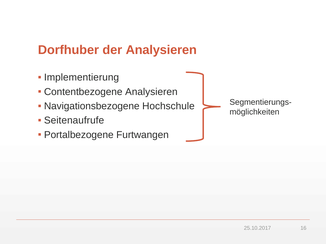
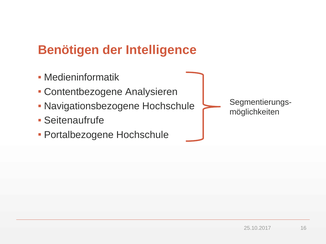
Dorfhuber: Dorfhuber -> Benötigen (68, 50)
der Analysieren: Analysieren -> Intelligence (161, 50)
Implementierung: Implementierung -> Medieninformatik (82, 78)
Portalbezogene Furtwangen: Furtwangen -> Hochschule (143, 135)
